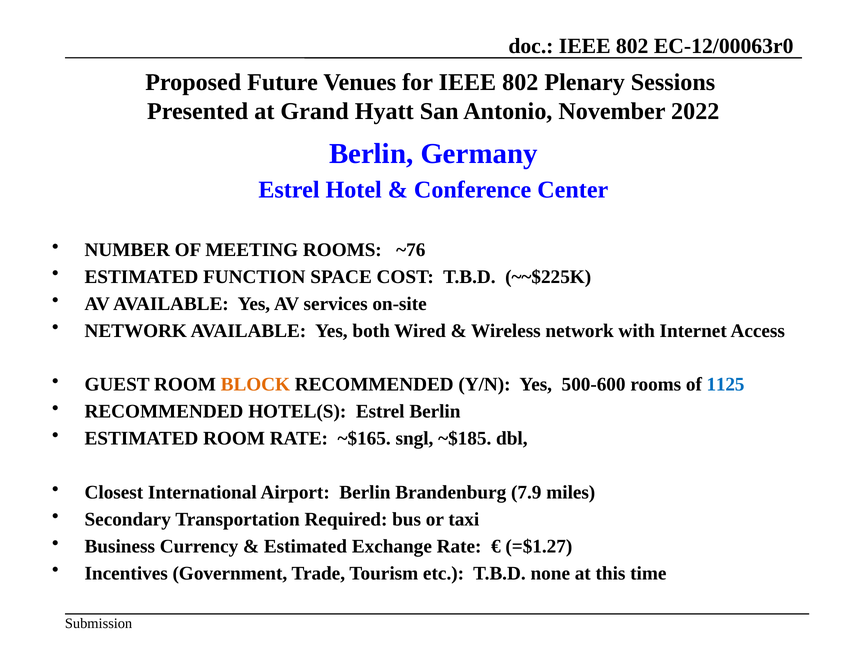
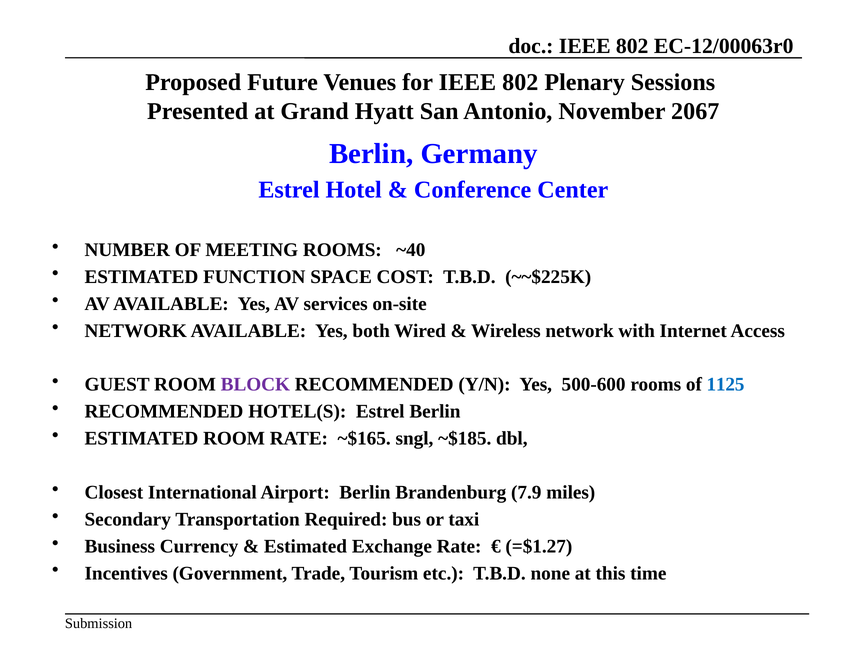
2022: 2022 -> 2067 (695, 111)
~76: ~76 -> ~40 (411, 250)
BLOCK colour: orange -> purple (255, 385)
